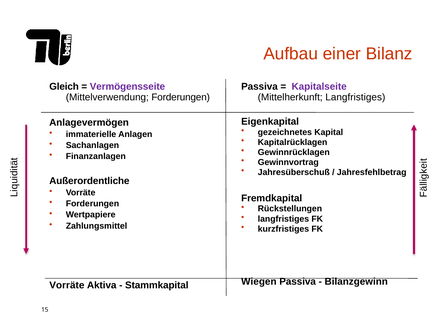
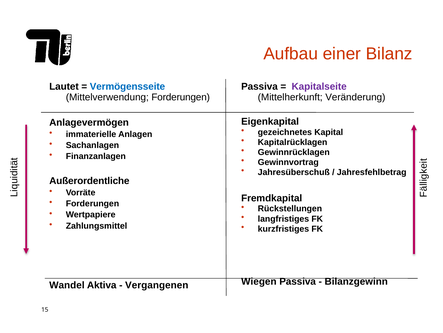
Gleich: Gleich -> Lautet (64, 86)
Vermögensseite colour: purple -> blue (127, 86)
Mittelherkunft Langfristiges: Langfristiges -> Veränderung (355, 97)
Vorräte: Vorräte -> Wandel (67, 284)
Stammkapital: Stammkapital -> Vergangenen (157, 284)
